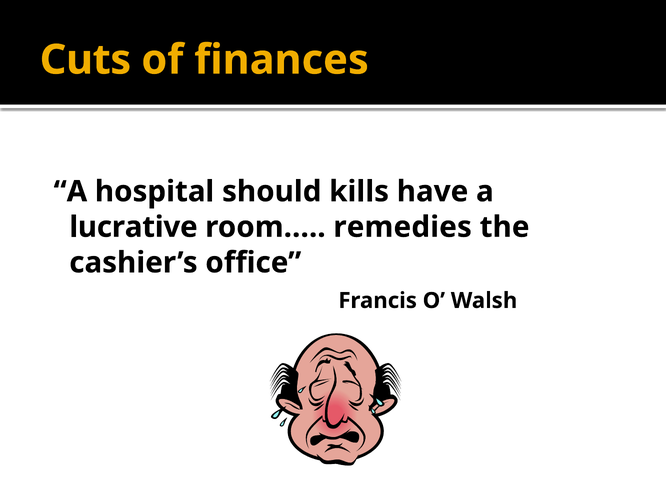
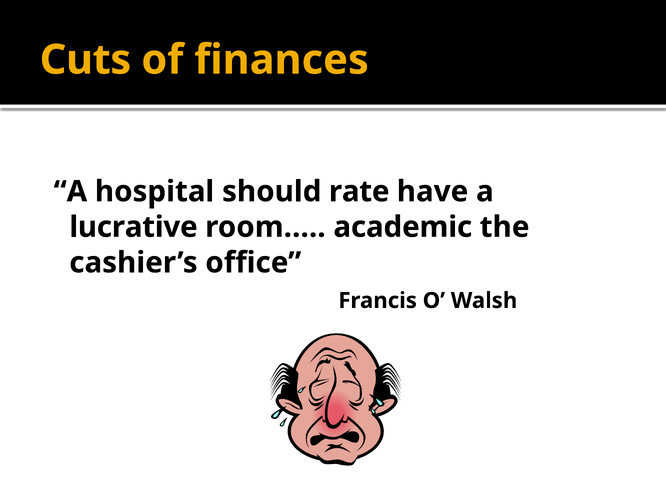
kills: kills -> rate (359, 191)
remedies: remedies -> academic (403, 227)
